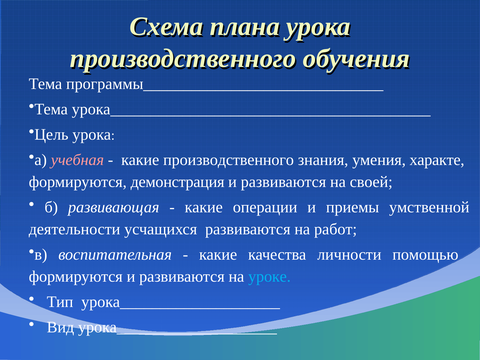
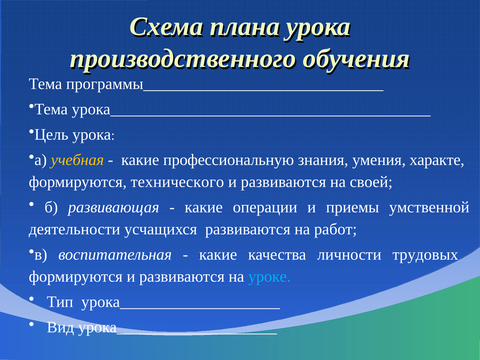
учебная colour: pink -> yellow (77, 160)
какие производственного: производственного -> профессиональную (229, 160)
демонстрация: демонстрация -> технического (177, 182)
помощью: помощью -> трудовых (425, 254)
